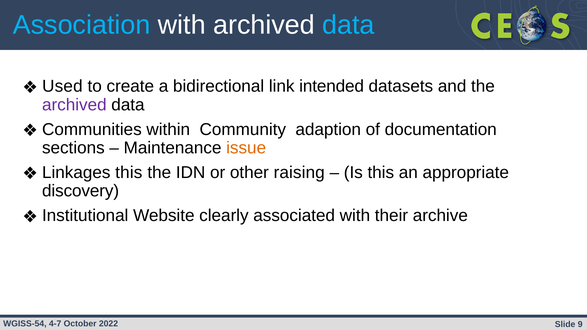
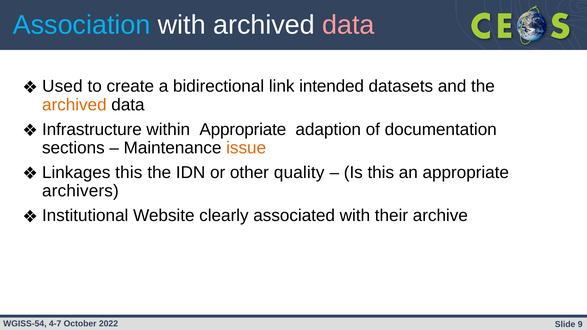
data colour: light blue -> pink (348, 25)
archived colour: purple -> orange (74, 105)
Communities: Communities -> Infrastructure (92, 129)
within Community: Community -> Appropriate (243, 129)
raising: raising -> quality (299, 173)
discovery: discovery -> archivers (80, 191)
